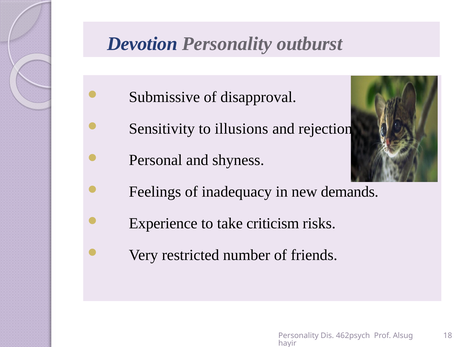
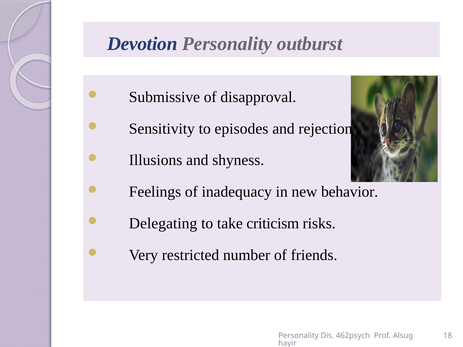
illusions: illusions -> episodes (241, 129)
Personal: Personal -> Illusions (156, 160)
demands: demands -> behavior (350, 192)
Experience: Experience -> Delegating (163, 224)
